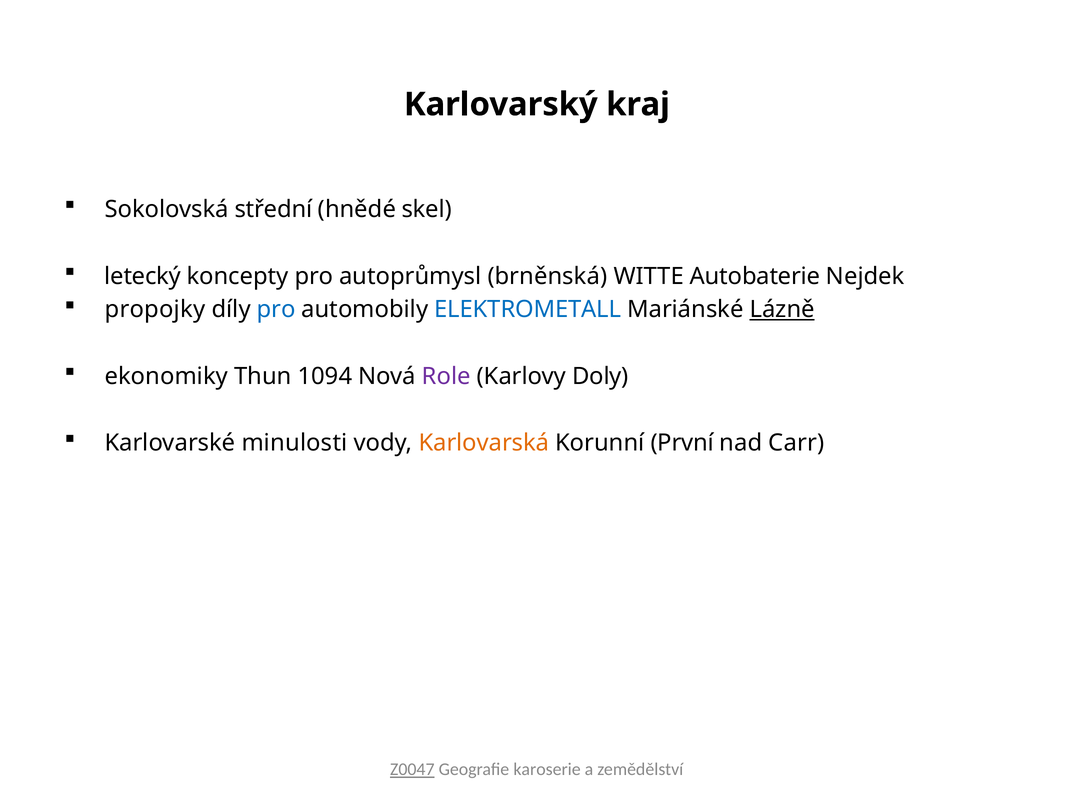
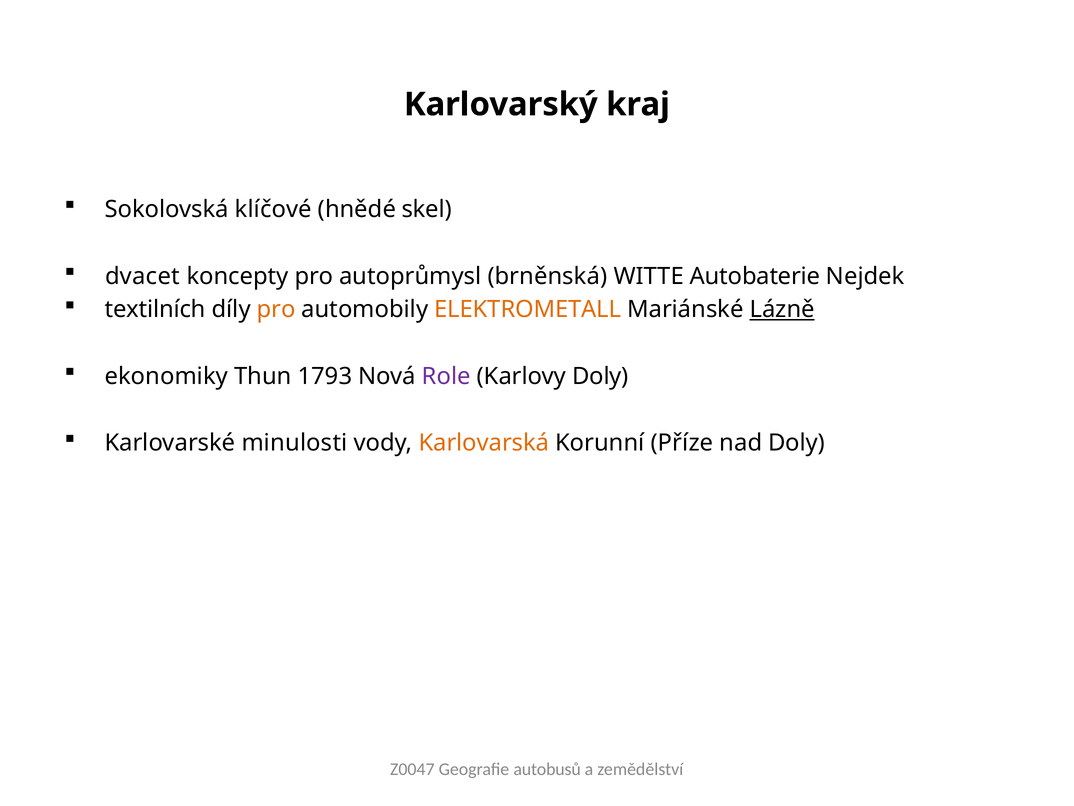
střední: střední -> klíčové (273, 209)
letecký: letecký -> dvacet (142, 276)
propojky: propojky -> textilních (155, 309)
pro colour: blue -> orange (276, 309)
ELEKTROMETALL colour: blue -> orange (528, 309)
1094: 1094 -> 1793 (325, 376)
První: První -> Příze (682, 443)
nad Carr: Carr -> Doly (797, 443)
Z0047 underline: present -> none (412, 769)
karoserie: karoserie -> autobusů (547, 769)
